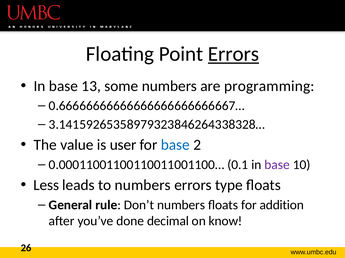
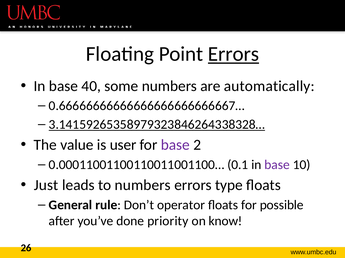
13: 13 -> 40 (91, 86)
programming: programming -> automatically (269, 86)
3.14159265358979323846264338328… underline: none -> present (157, 125)
base colour: blue -> purple (175, 145)
Less: Less -> Just (46, 186)
Don’t numbers: numbers -> operator (181, 205)
addition: addition -> possible (282, 205)
decimal: decimal -> priority (168, 222)
